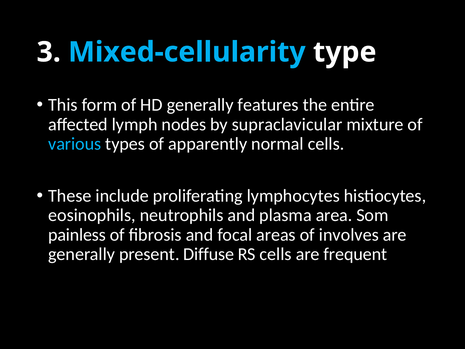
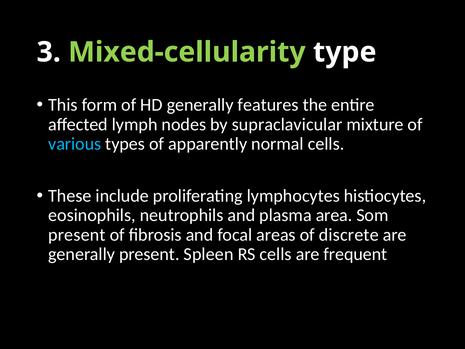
Mixed-cellularity colour: light blue -> light green (187, 52)
painless: painless -> present (77, 235)
involves: involves -> discrete (349, 235)
Diffuse: Diffuse -> Spleen (209, 254)
